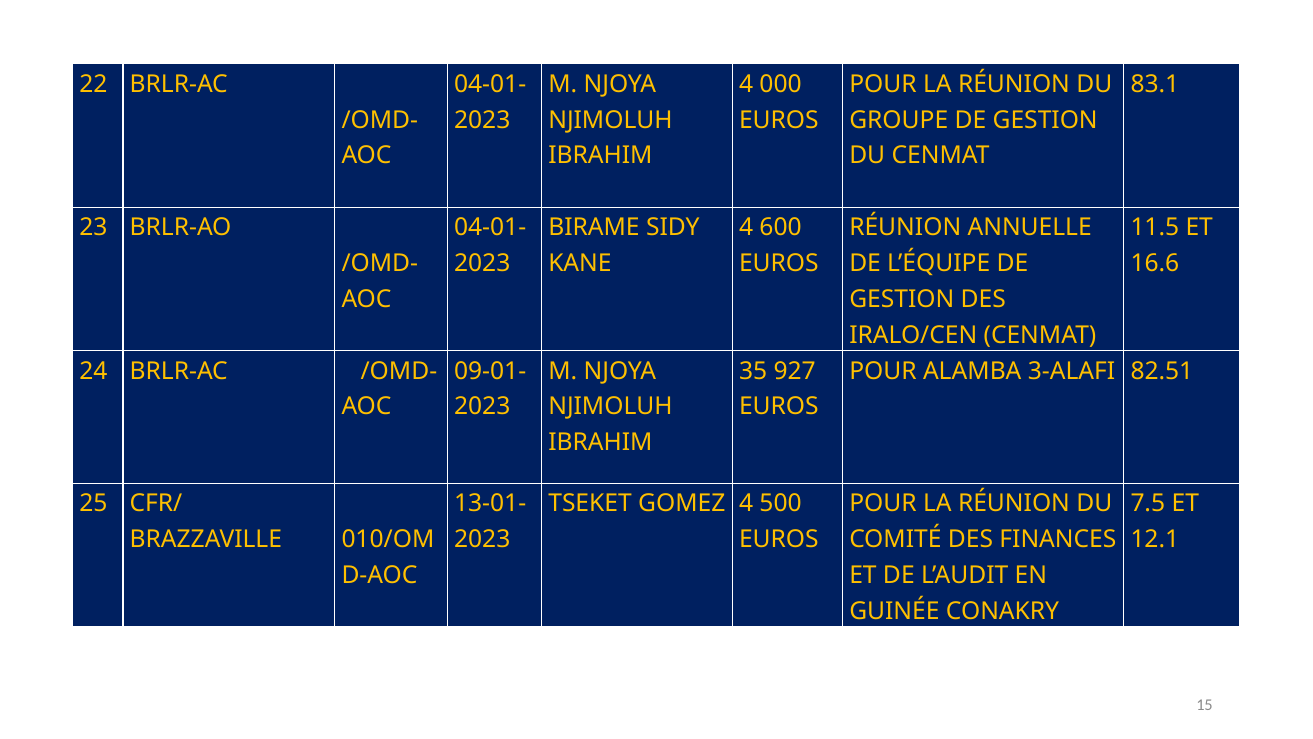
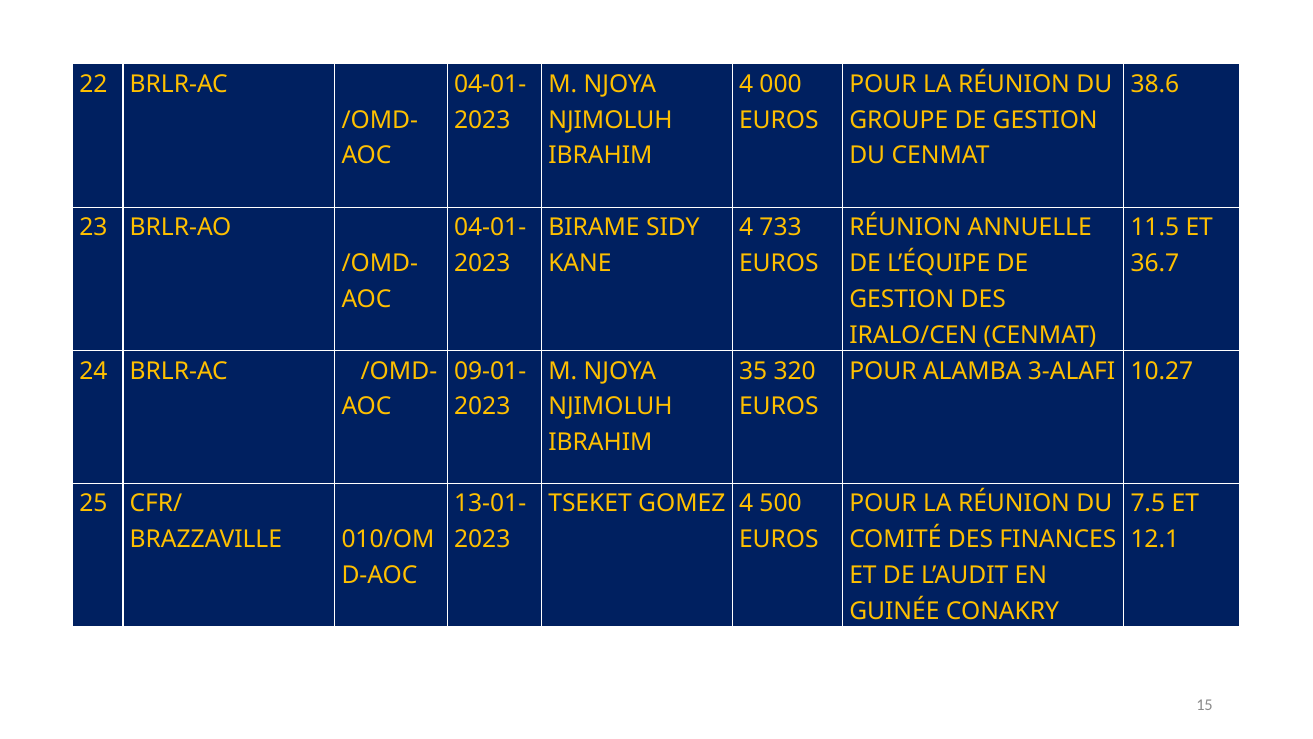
83.1: 83.1 -> 38.6 (1155, 84)
600: 600 -> 733 (781, 227)
16.6: 16.6 -> 36.7 (1155, 263)
927: 927 -> 320 (795, 371)
82.51: 82.51 -> 10.27 (1162, 371)
